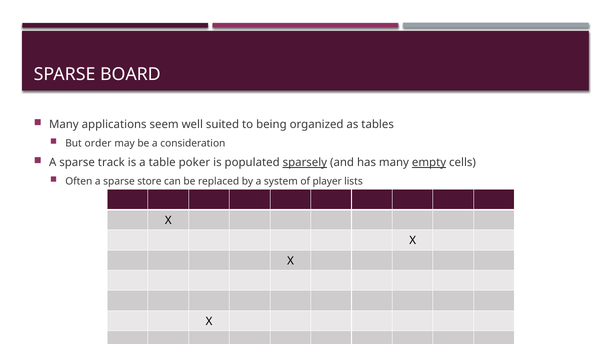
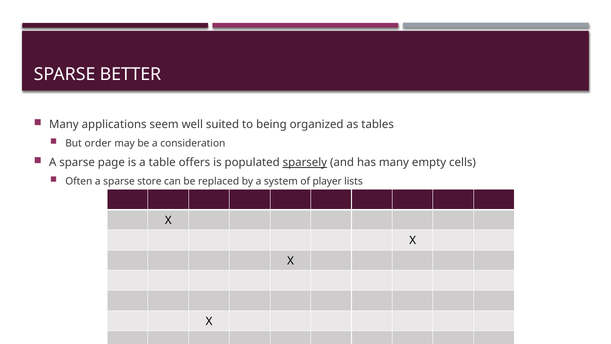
BOARD: BOARD -> BETTER (130, 74)
track: track -> page (111, 163)
poker: poker -> offers (194, 163)
empty underline: present -> none (429, 163)
